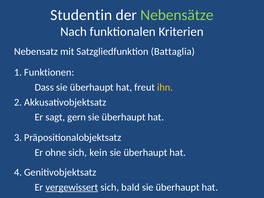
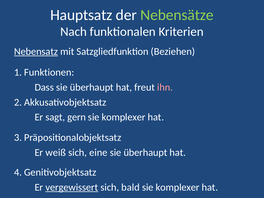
Studentin: Studentin -> Hauptsatz (81, 15)
Nebensatz underline: none -> present (36, 51)
Battaglia: Battaglia -> Beziehen (173, 51)
ihn colour: yellow -> pink (165, 87)
überhaupt: überhaupt -> komplexer (124, 117)
ohne: ohne -> weiß (56, 152)
kein: kein -> eine (98, 152)
überhaupt: überhaupt -> komplexer (178, 187)
